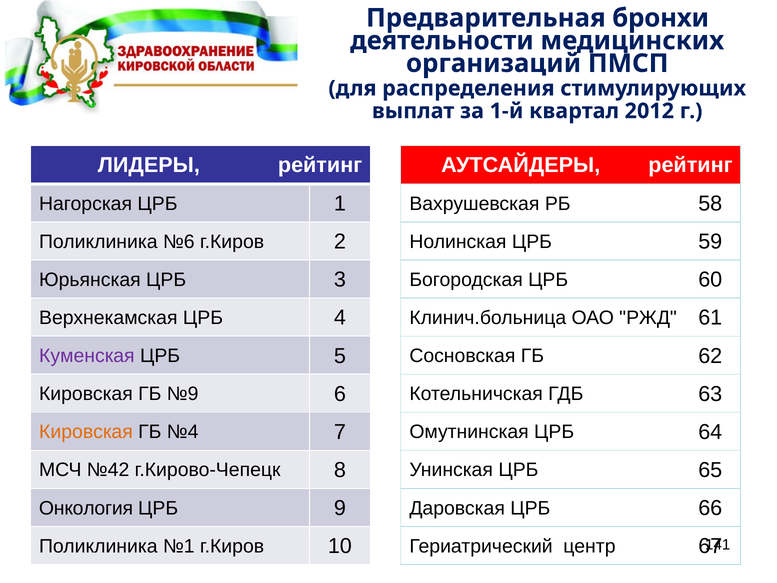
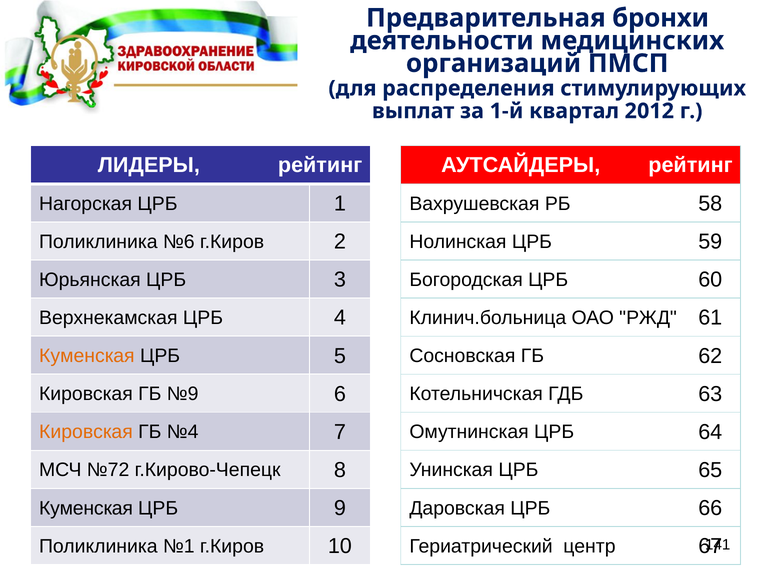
Куменская colour: purple -> orange (87, 356)
№42: №42 -> №72 (108, 470)
Онкология: Онкология -> Куменская (86, 508)
